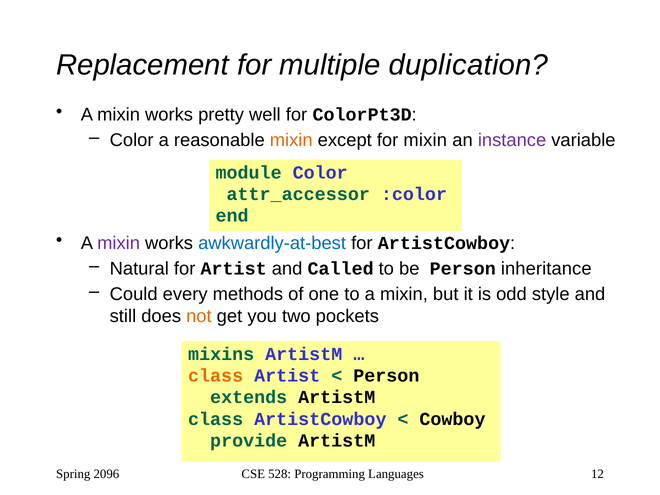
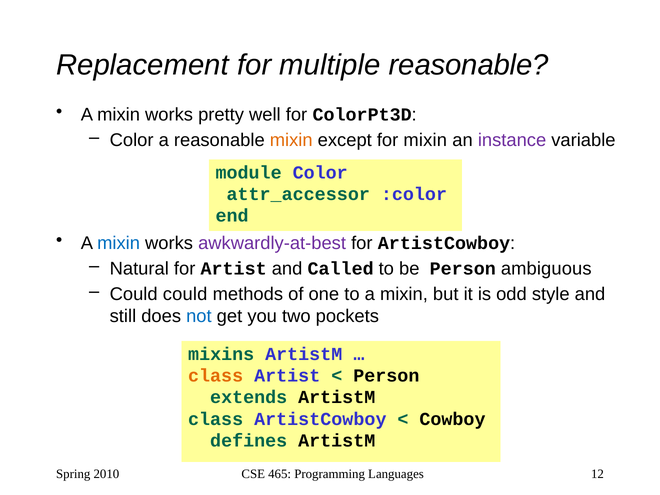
multiple duplication: duplication -> reasonable (469, 65)
mixin colour: purple -> blue (119, 243)
awkwardly-at-best colour: blue -> purple (272, 243)
inheritance: inheritance -> ambiguous (546, 269)
Could every: every -> could (185, 294)
not colour: orange -> blue (199, 316)
provide: provide -> defines (249, 441)
2096: 2096 -> 2010 (106, 474)
528: 528 -> 465 (280, 474)
